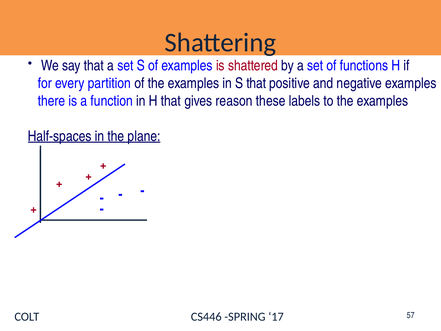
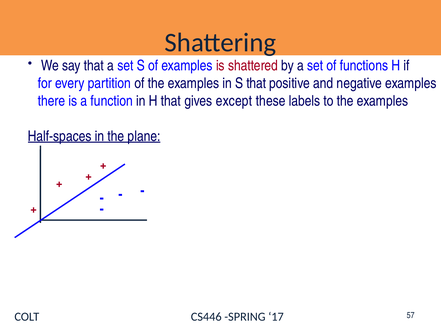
reason: reason -> except (234, 101)
